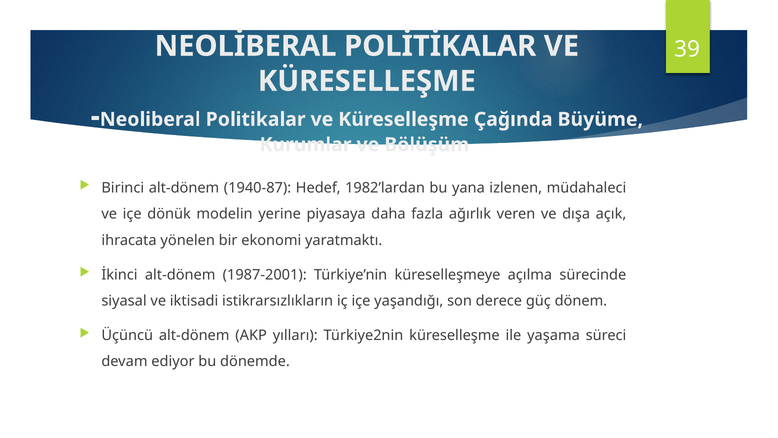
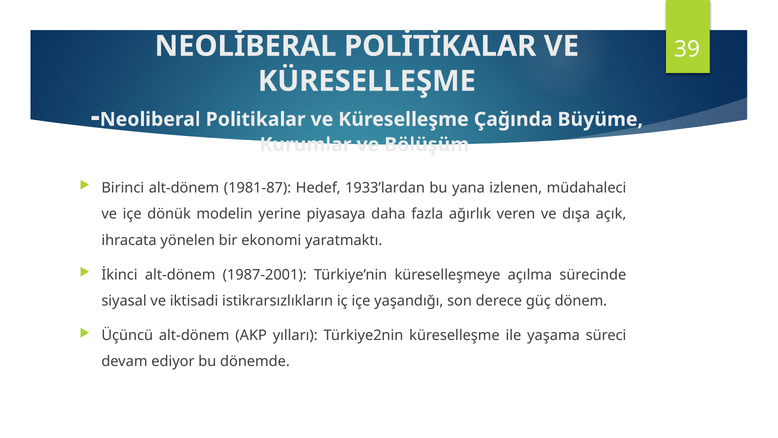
1940-87: 1940-87 -> 1981-87 (258, 188)
1982’lardan: 1982’lardan -> 1933’lardan (385, 188)
